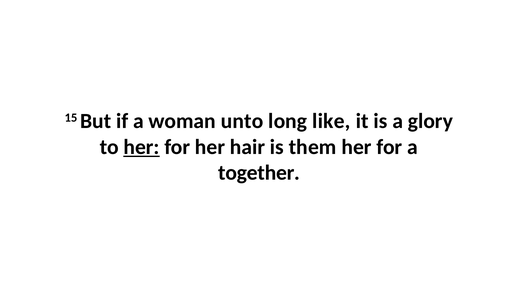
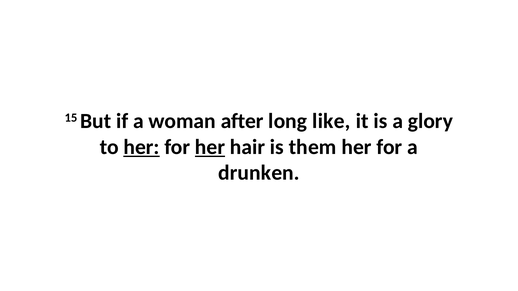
unto: unto -> after (242, 121)
her underline: none -> present (210, 147)
together: together -> drunken (259, 173)
